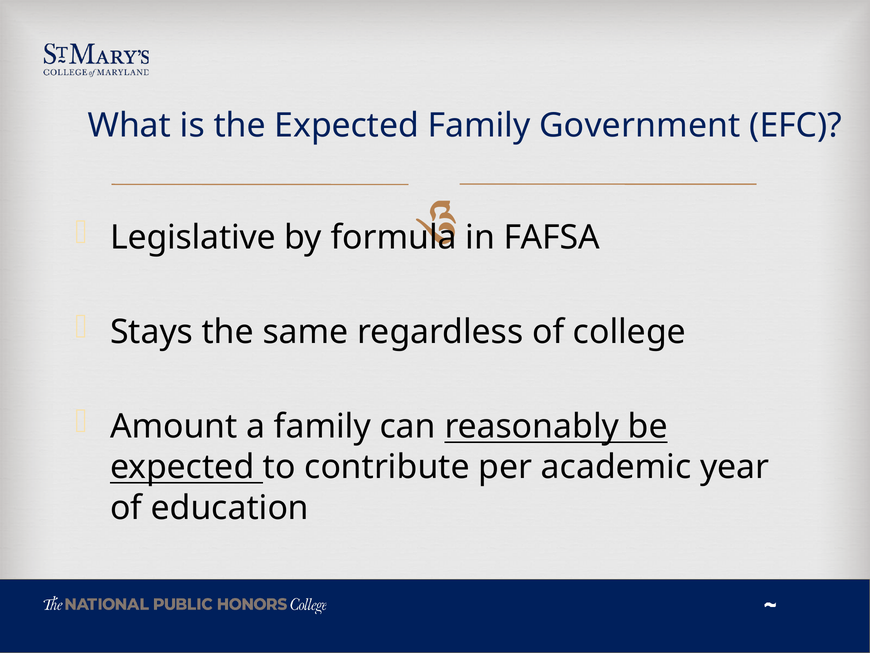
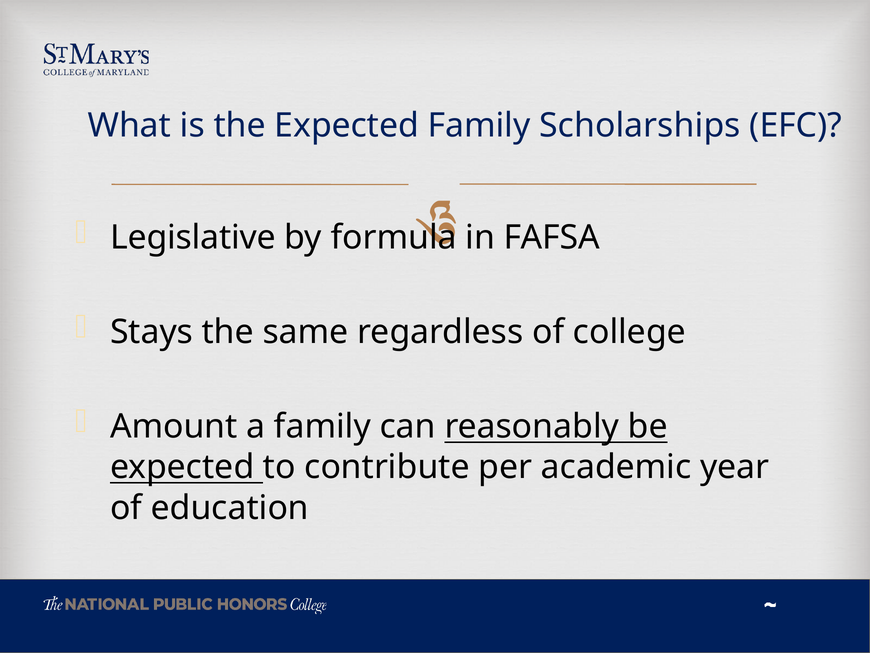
Government: Government -> Scholarships (640, 126)
